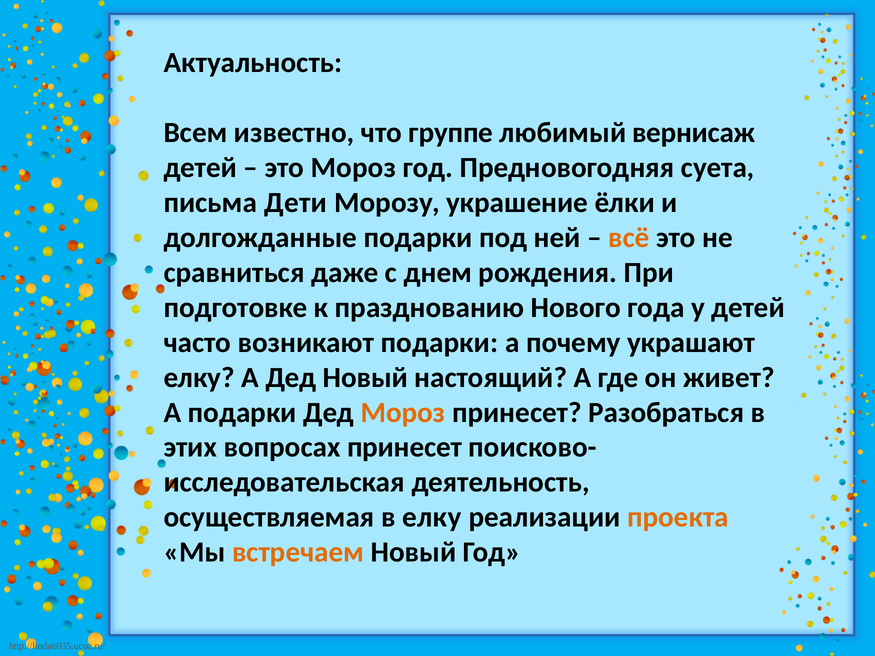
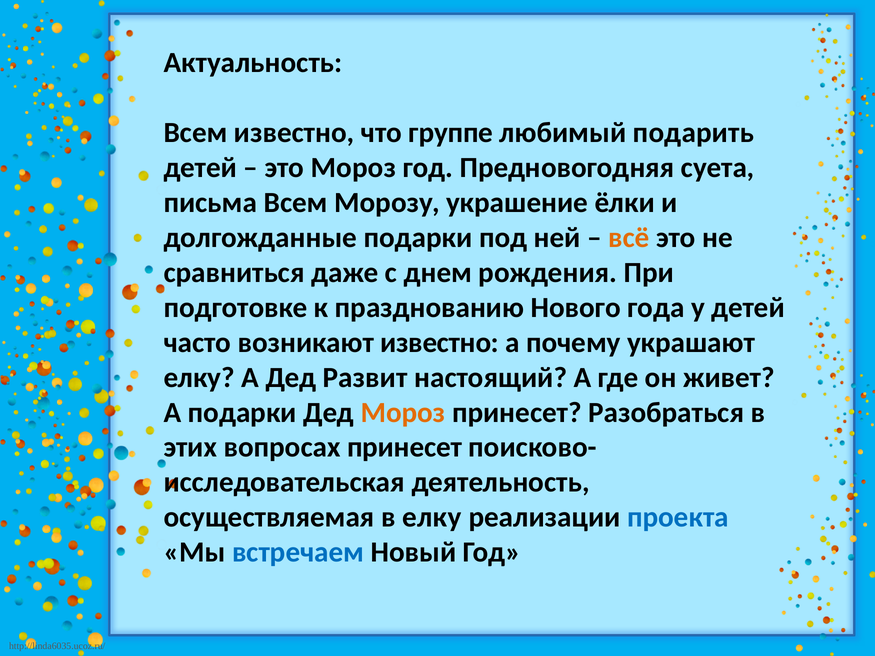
вернисаж: вернисаж -> подарить (694, 133)
письма Дети: Дети -> Всем (296, 203)
возникают подарки: подарки -> известно (440, 343)
Дед Новый: Новый -> Развит (365, 378)
проекта colour: orange -> blue (678, 518)
встречаем colour: orange -> blue (298, 553)
